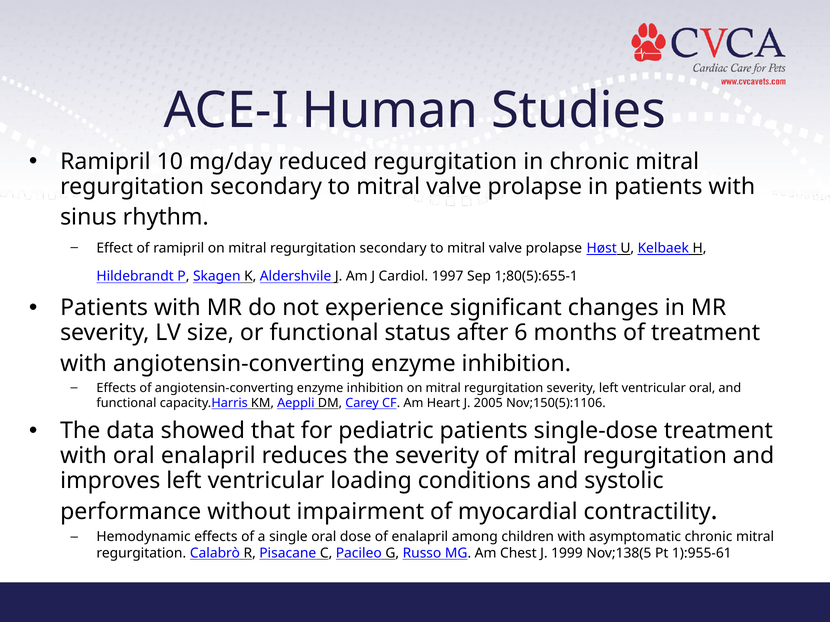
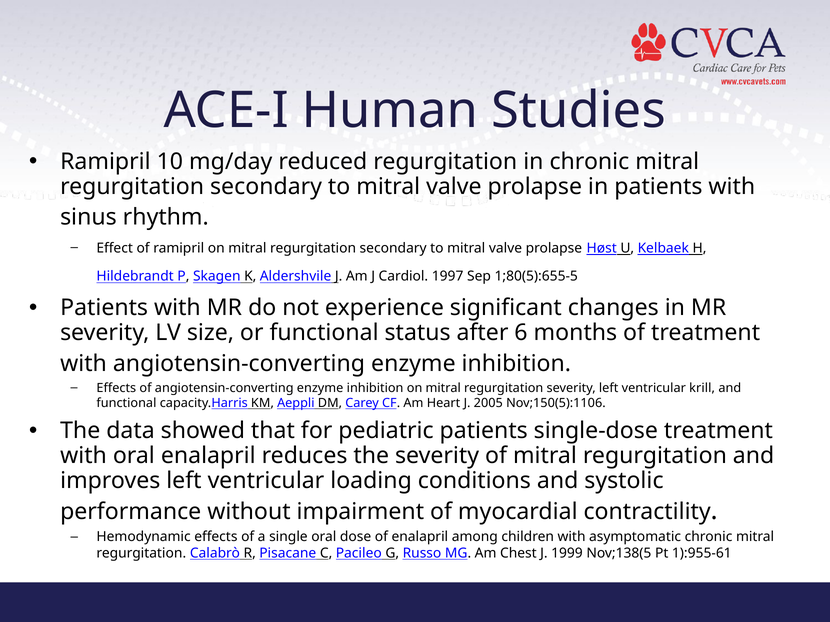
1;80(5):655-1: 1;80(5):655-1 -> 1;80(5):655-5 (536, 277)
ventricular oral: oral -> krill (702, 388)
